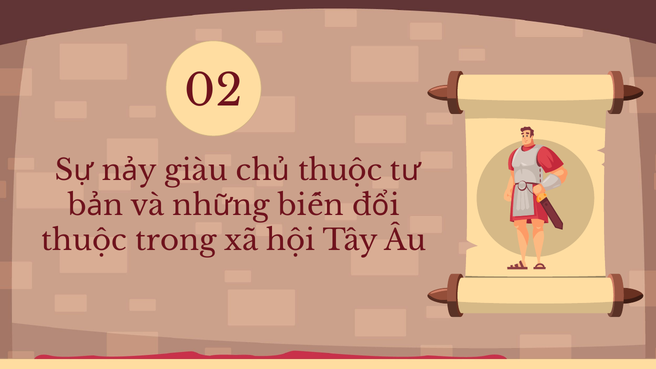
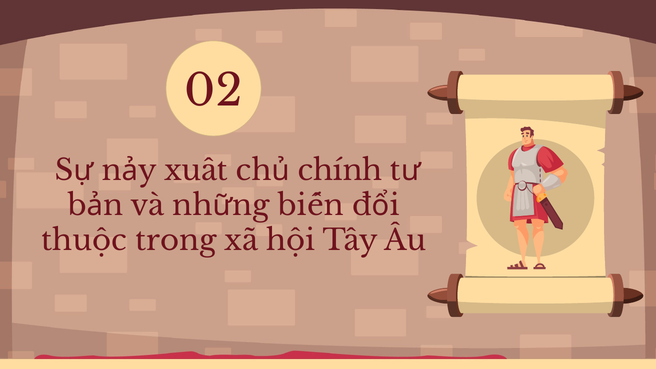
giàu: giàu -> xuất (196, 171)
thuộc: thuộc -> chính (340, 171)
